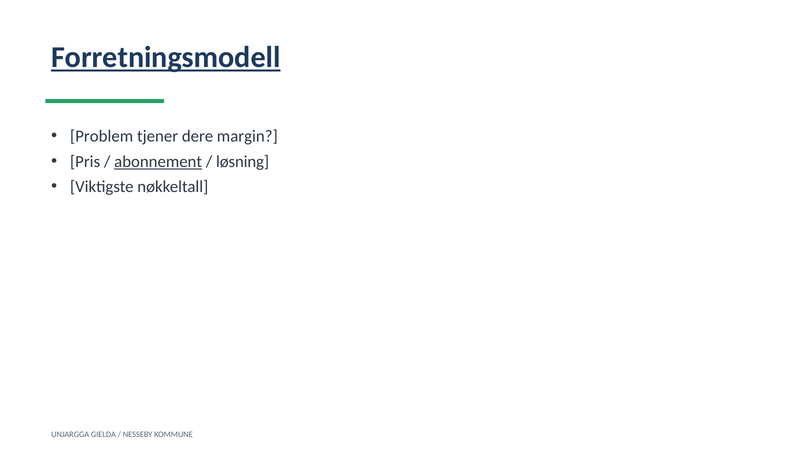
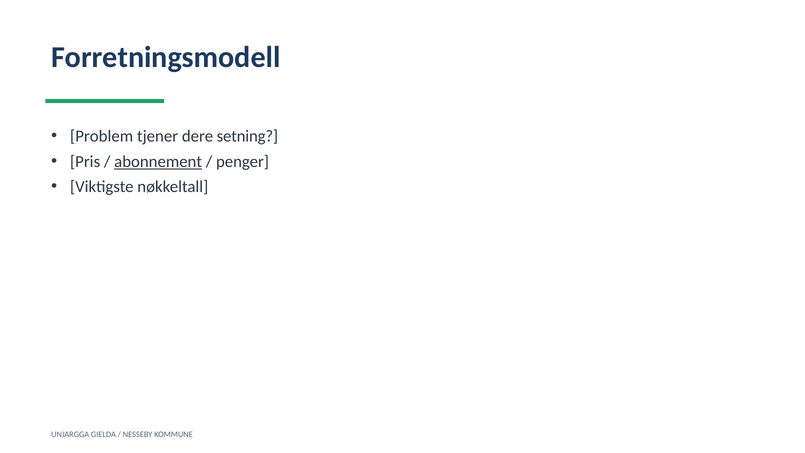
Forretningsmodell underline: present -> none (166, 57)
margin: margin -> setning (247, 136)
løsning: løsning -> penger (243, 162)
